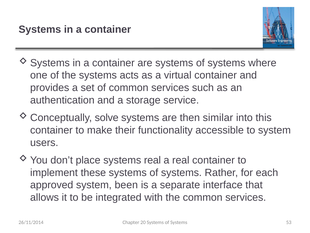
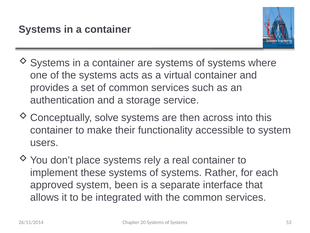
similar: similar -> across (218, 117)
systems real: real -> rely (152, 160)
